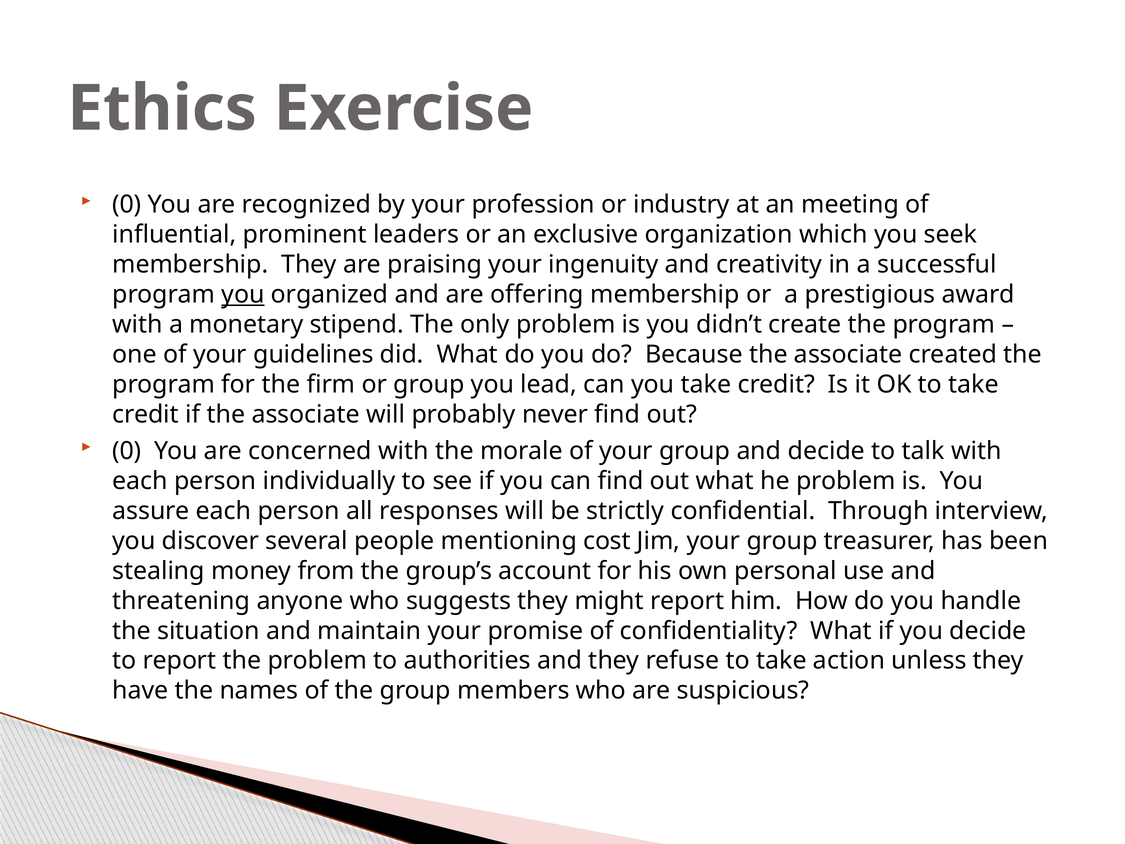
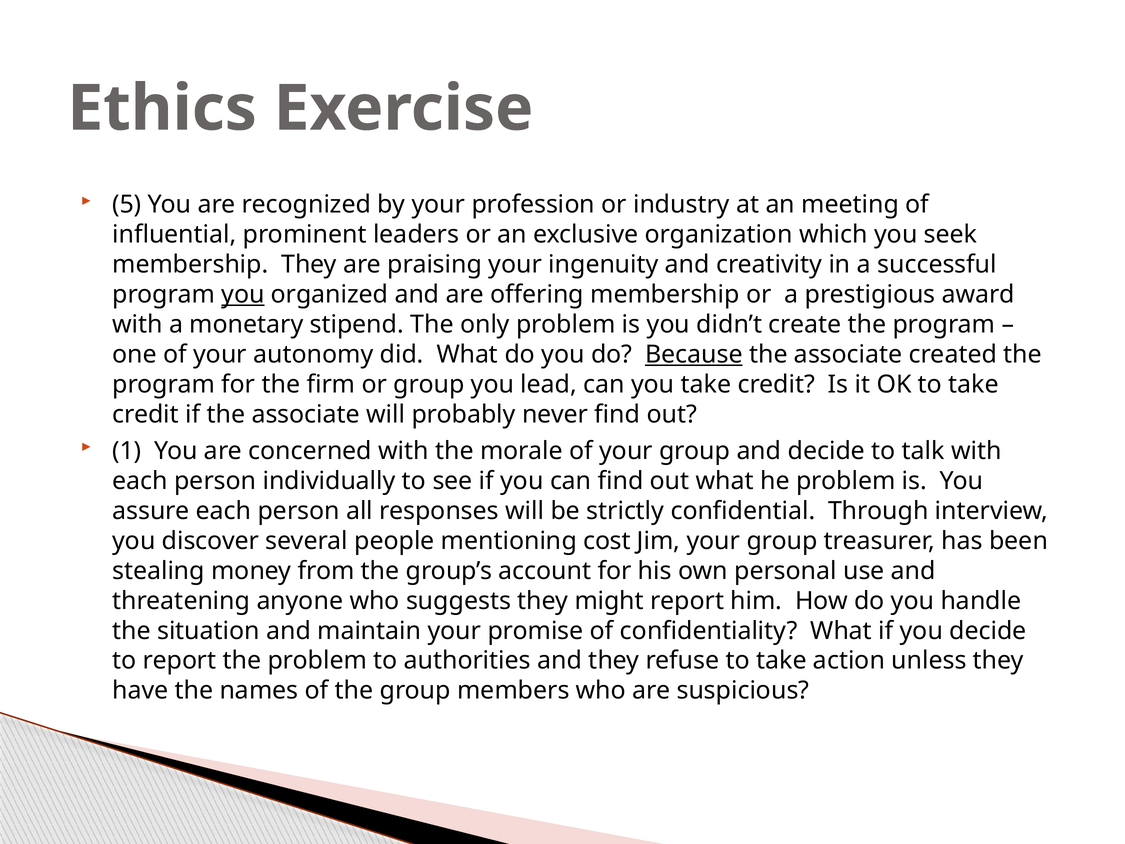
0: 0 -> 5 (127, 205)
guidelines: guidelines -> autonomy (313, 354)
Because underline: none -> present (694, 354)
0: 0 -> 1 (127, 451)
